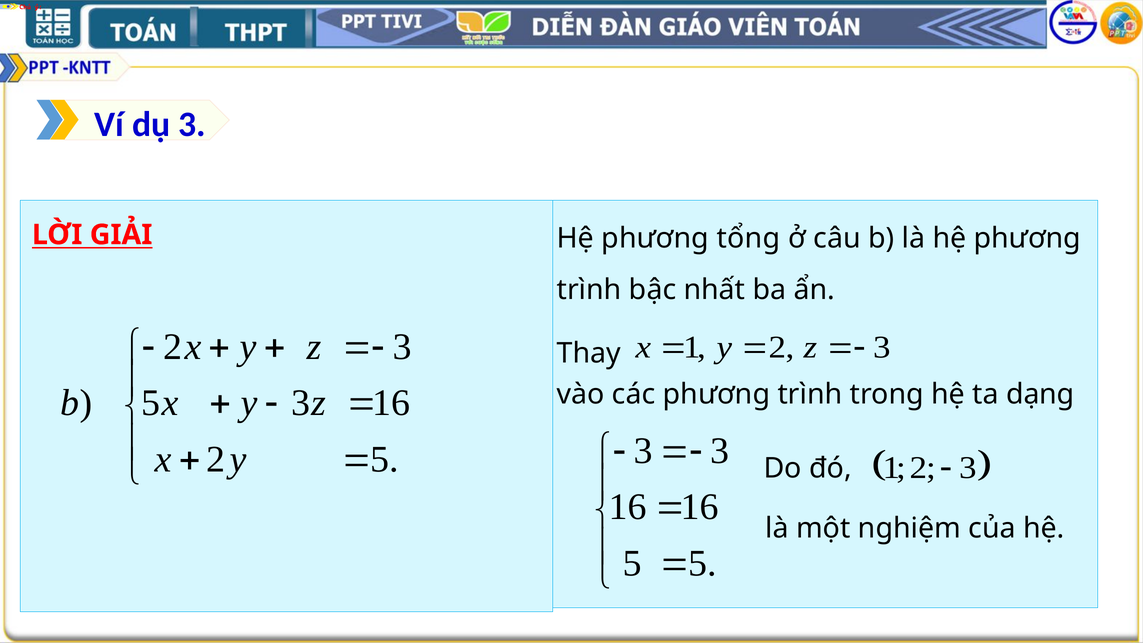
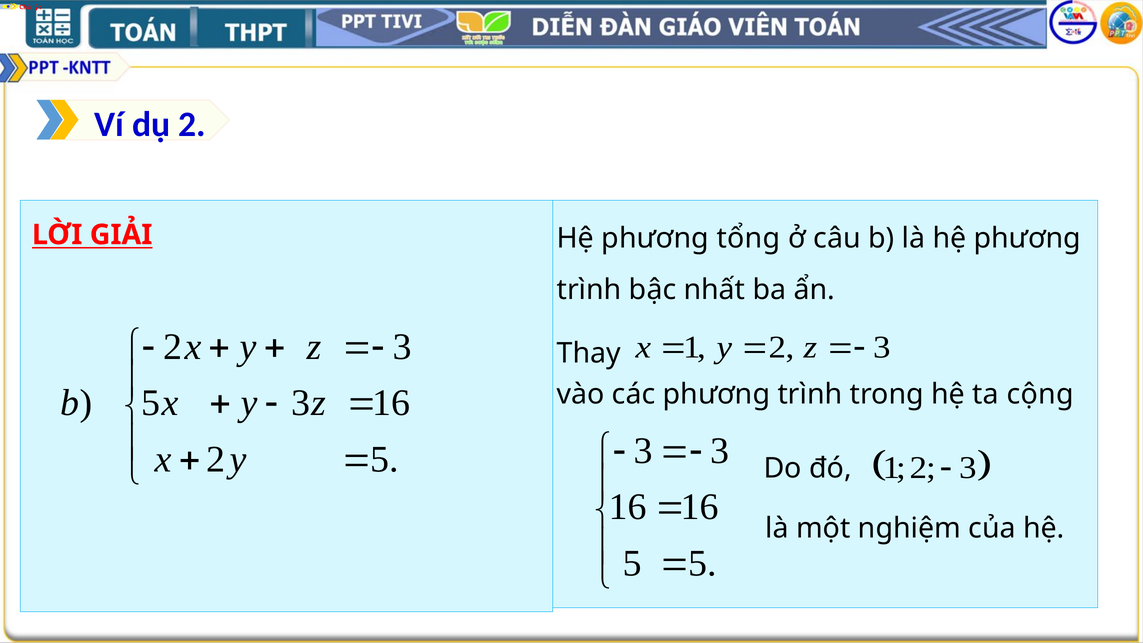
dụ 3: 3 -> 2 (192, 124)
dạng: dạng -> cộng (1040, 394)
